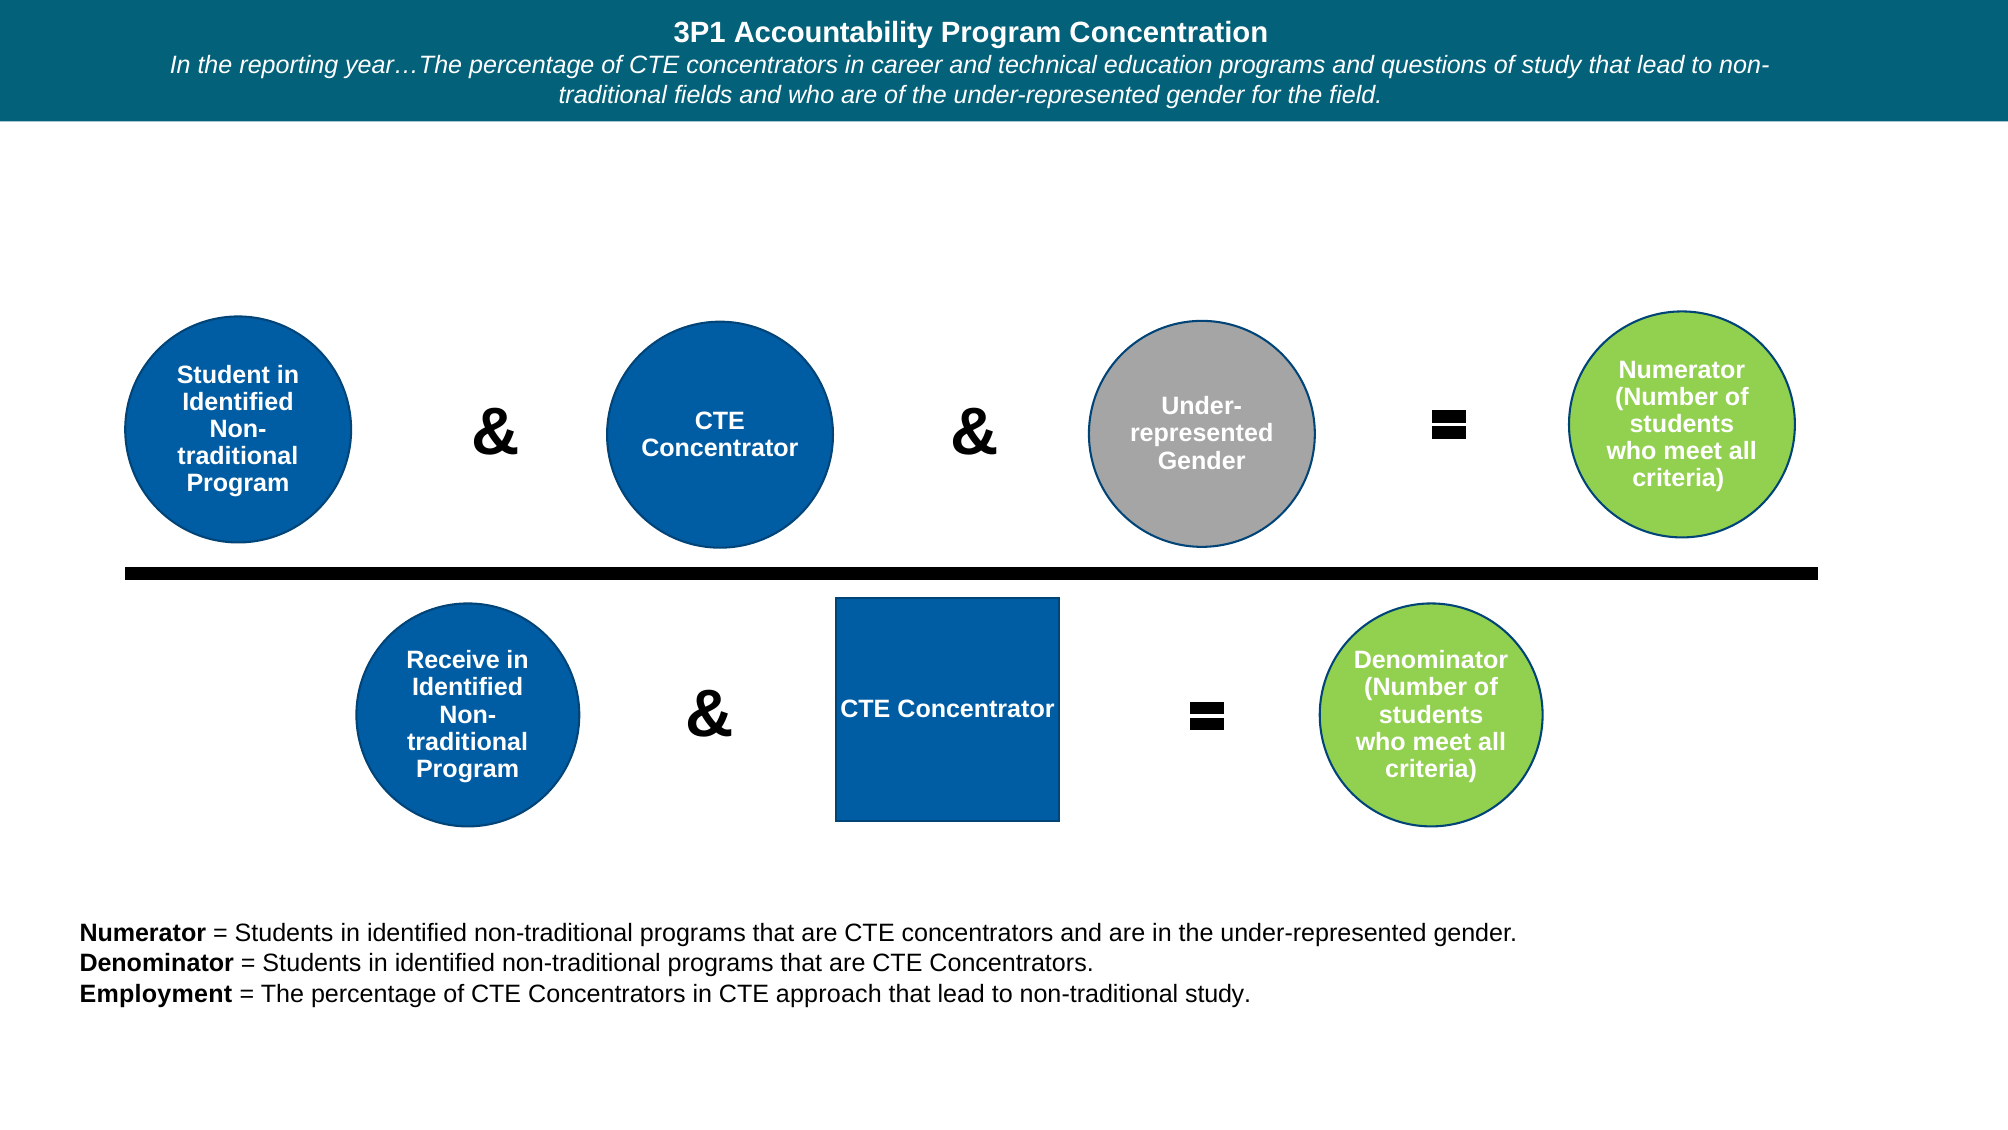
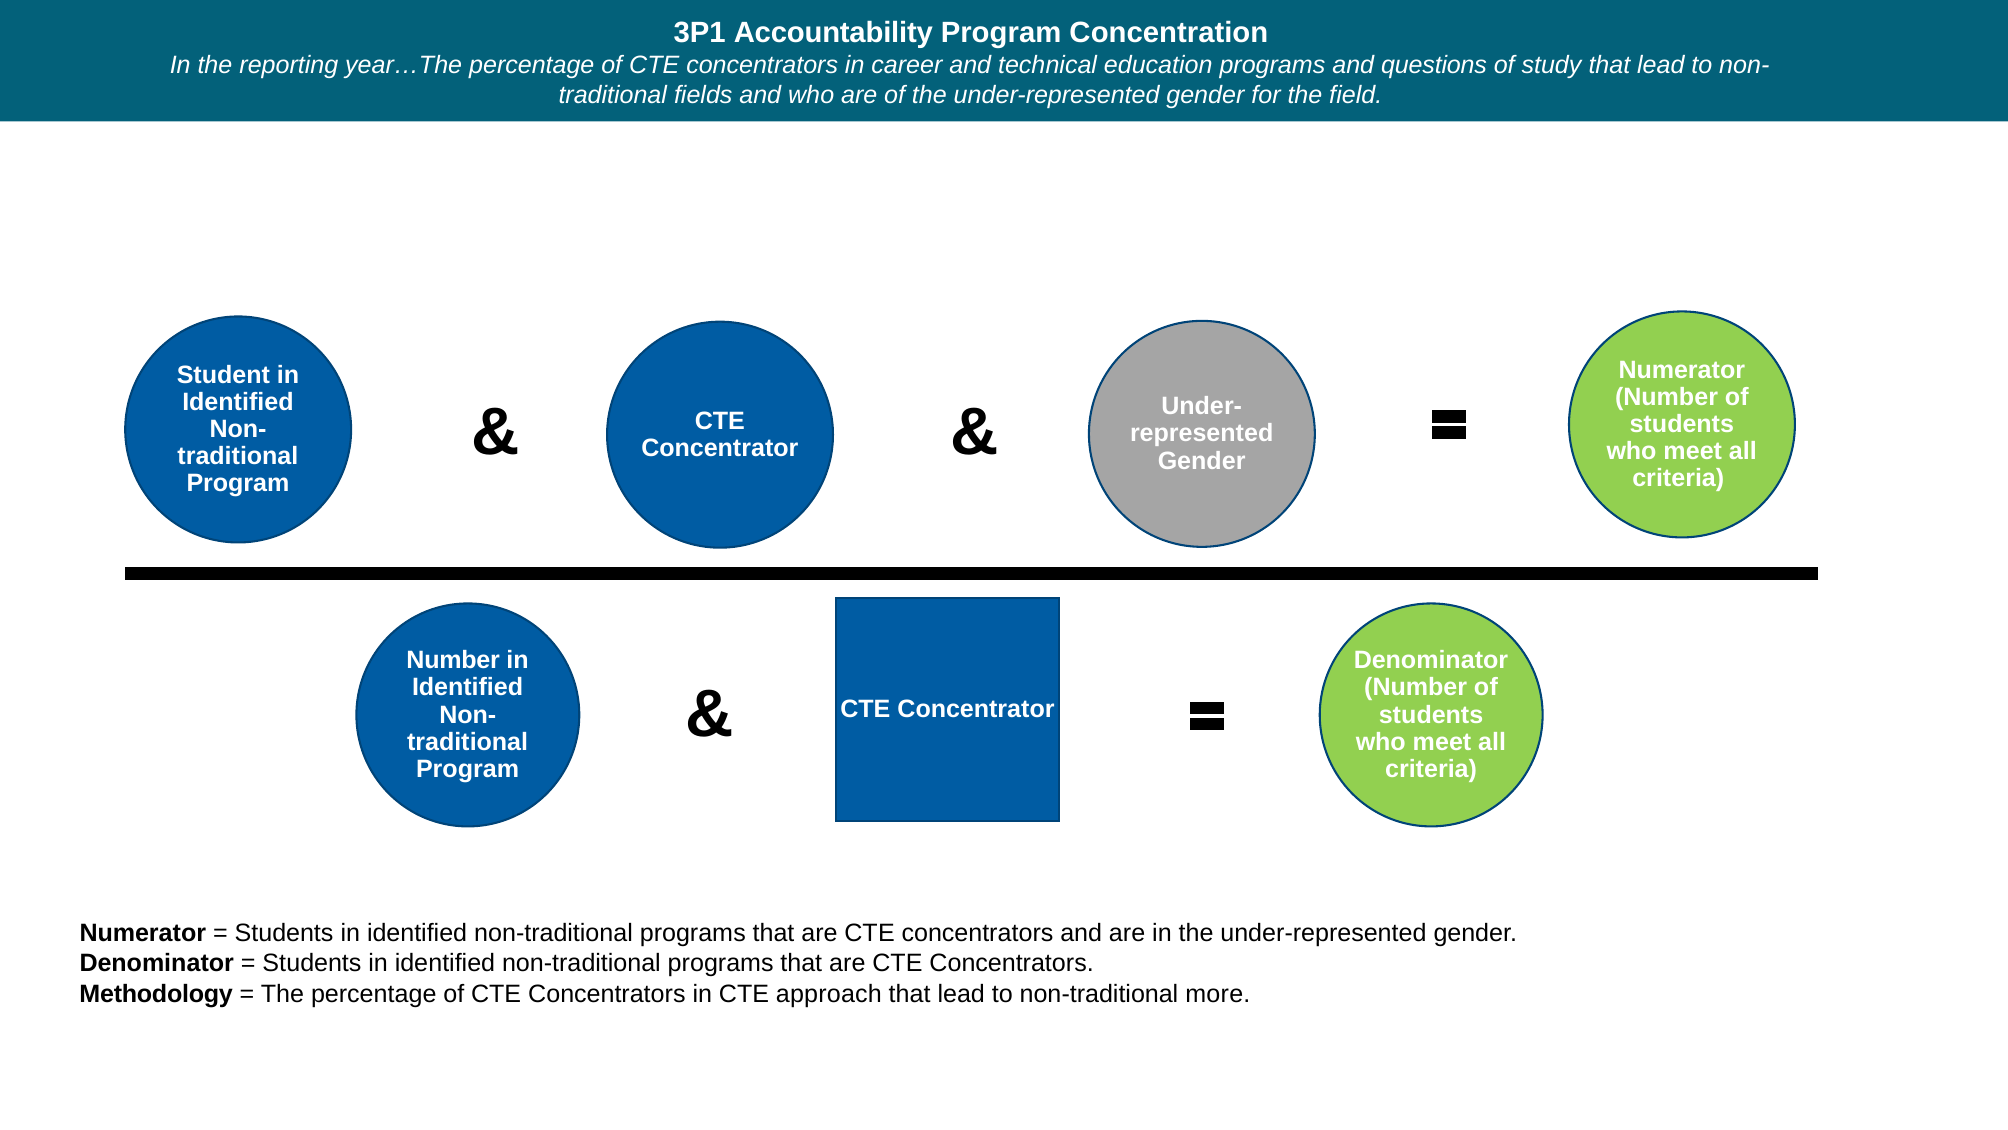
Receive: Receive -> Number (453, 660)
Employment: Employment -> Methodology (156, 993)
non-traditional study: study -> more (1218, 993)
